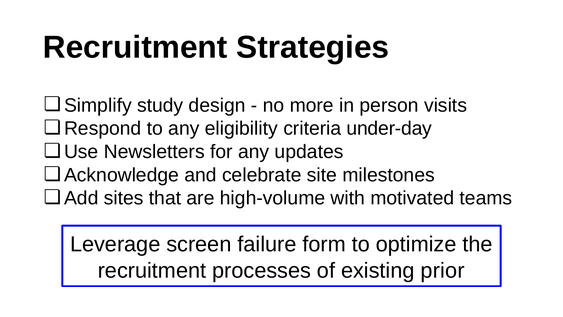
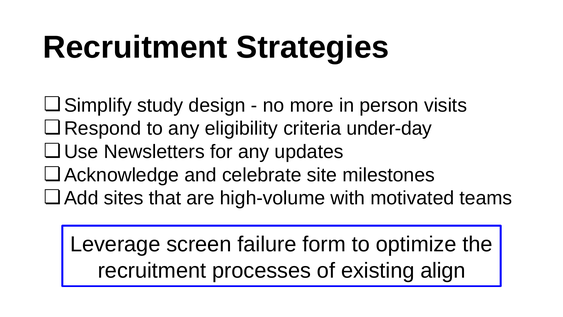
prior: prior -> align (443, 270)
